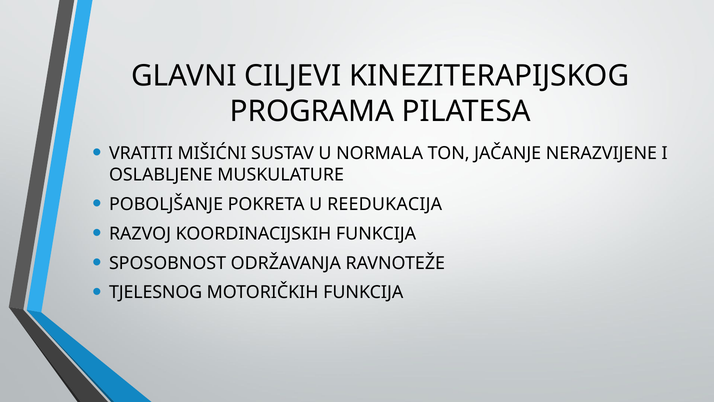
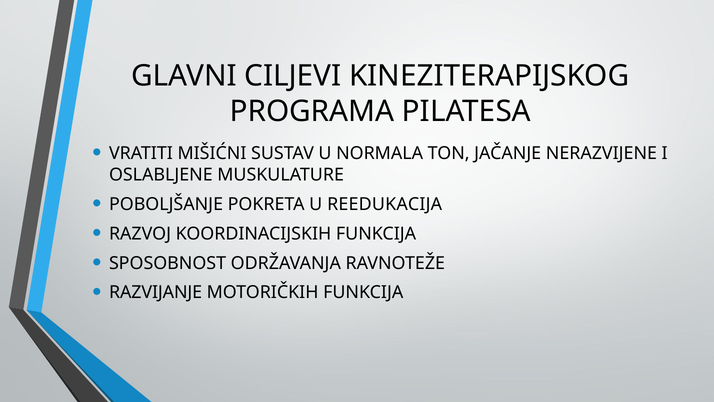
TJELESNOG: TJELESNOG -> RAZVIJANJE (156, 292)
